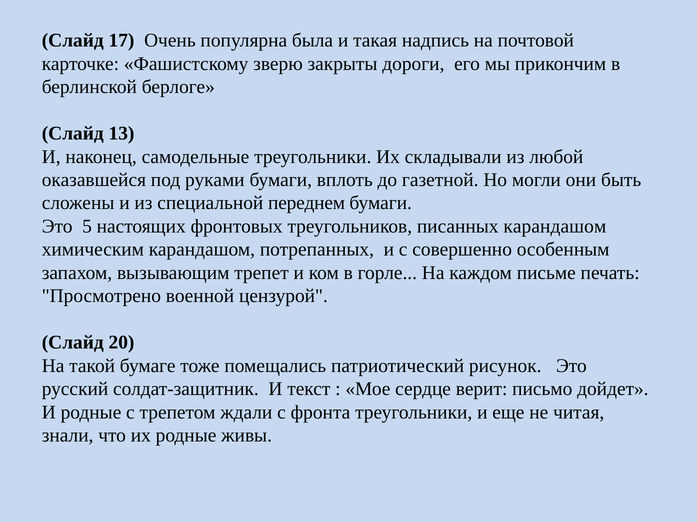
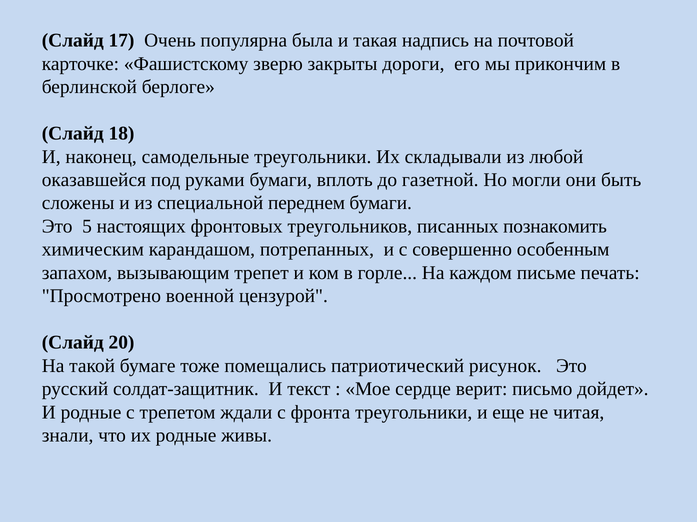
13: 13 -> 18 (121, 134)
писанных карандашом: карандашом -> познакомить (555, 227)
